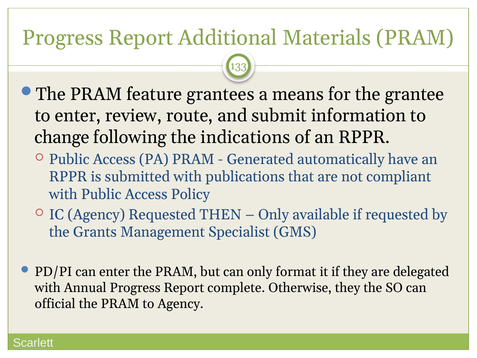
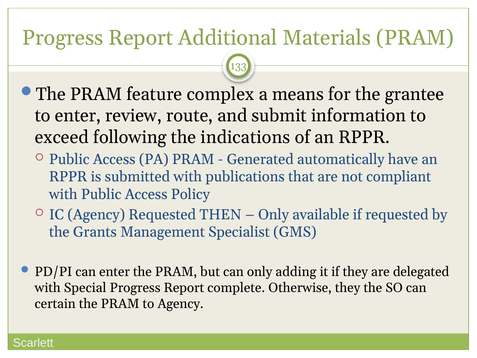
grantees: grantees -> complex (220, 94)
change: change -> exceed (62, 137)
format: format -> adding (296, 272)
Annual: Annual -> Special (85, 288)
official: official -> certain (55, 303)
